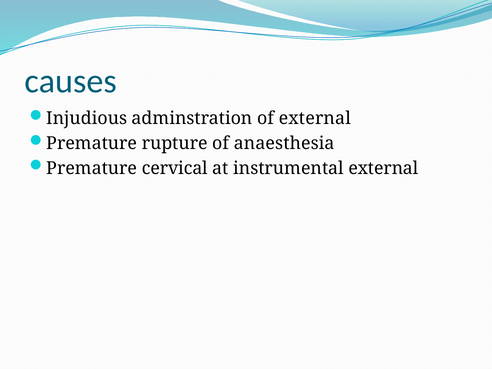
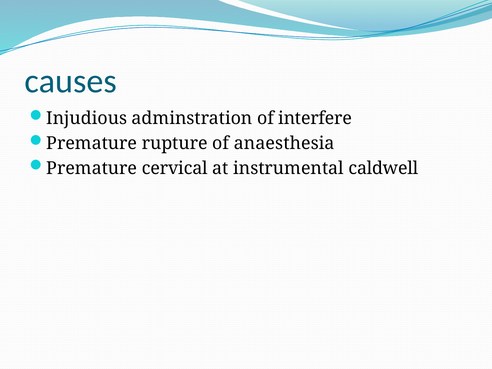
of external: external -> interfere (315, 118)
instrumental external: external -> caldwell (383, 168)
